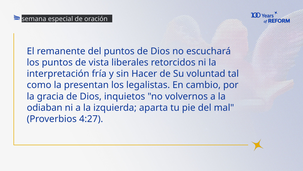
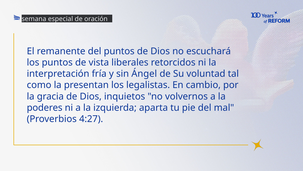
Hacer: Hacer -> Ángel (144, 74)
odiaban: odiaban -> poderes (45, 107)
